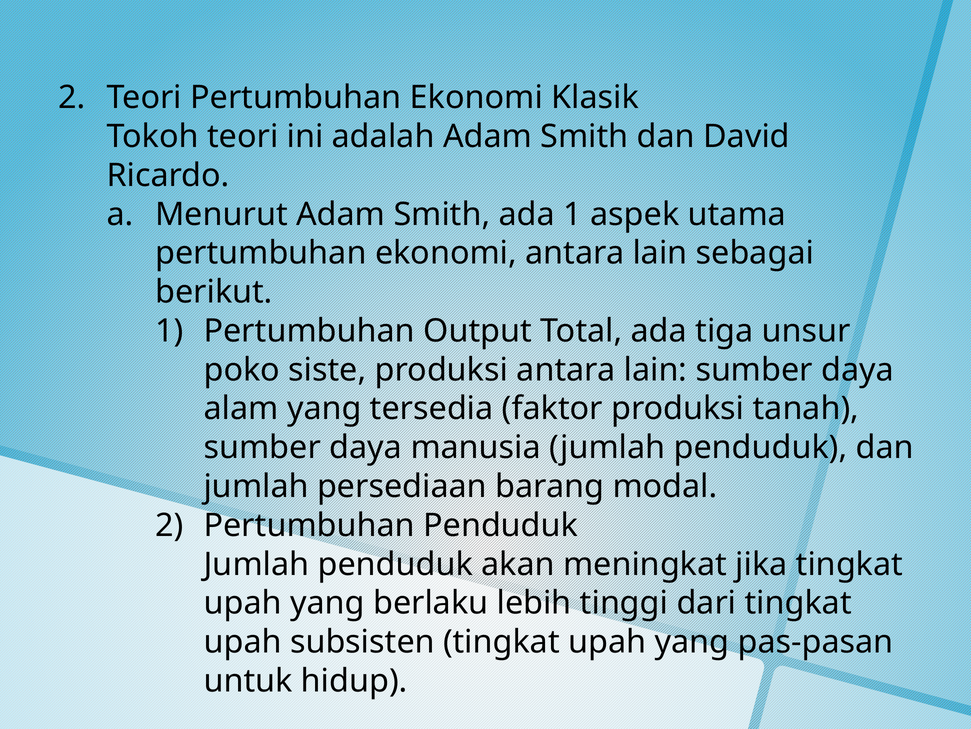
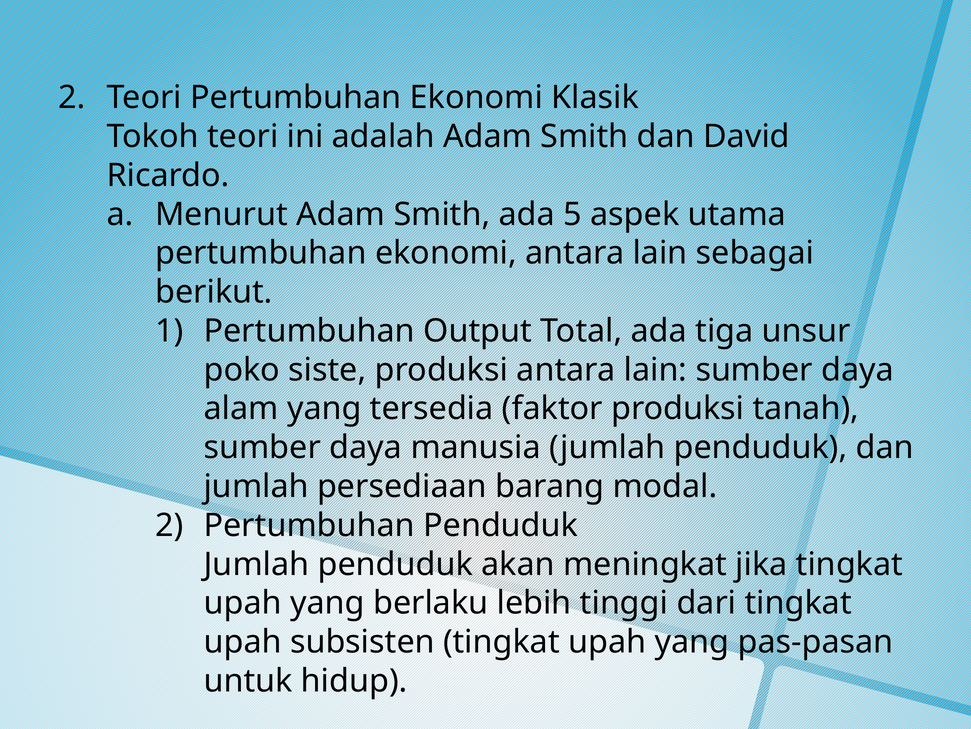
ada 1: 1 -> 5 (572, 214)
